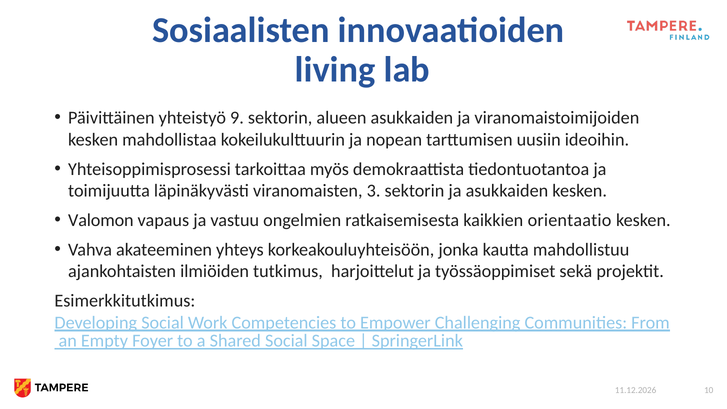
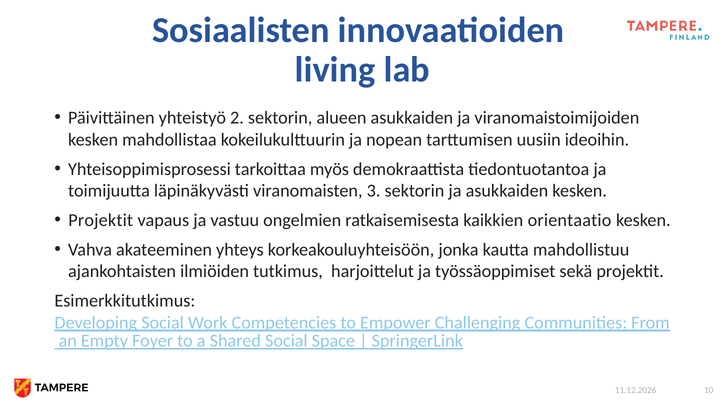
9: 9 -> 2 (237, 118)
Valomon: Valomon -> Projektit (101, 220)
